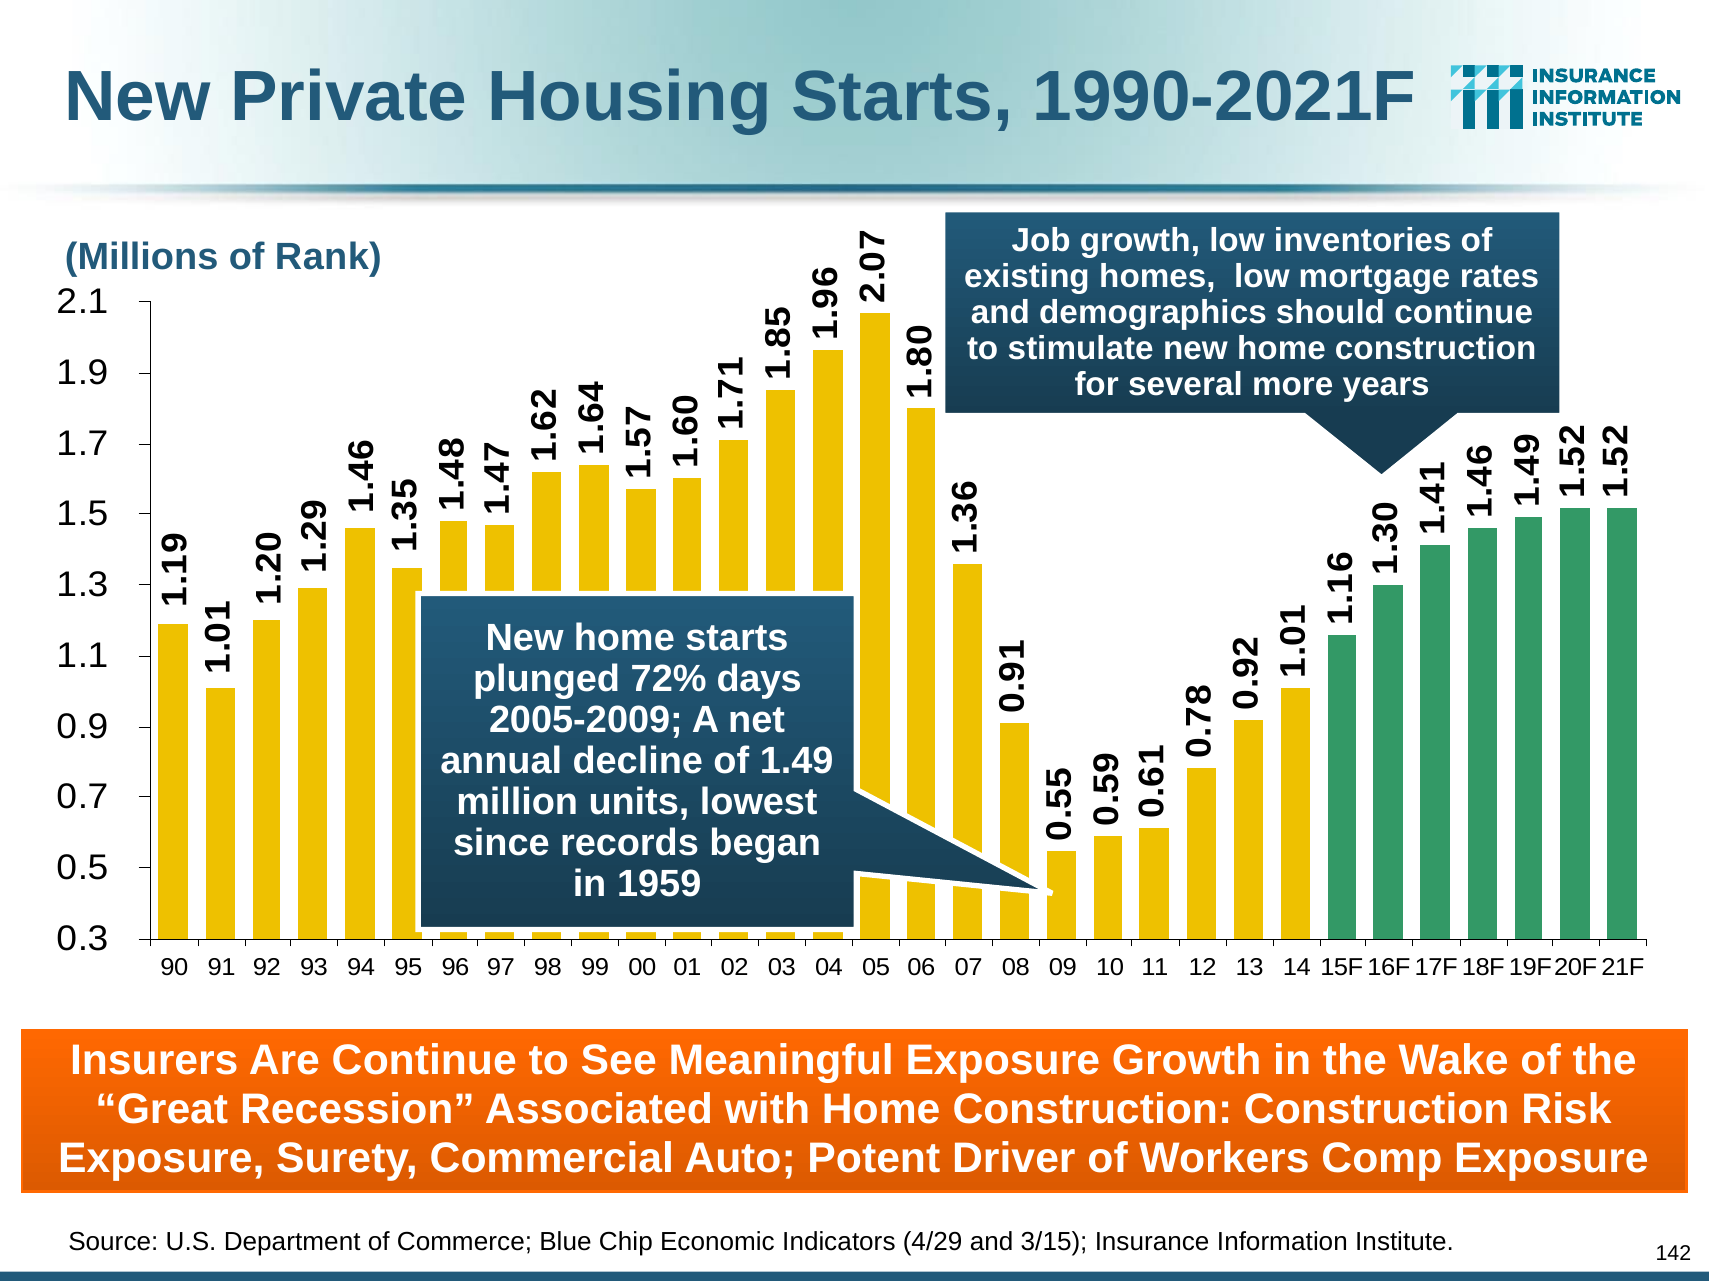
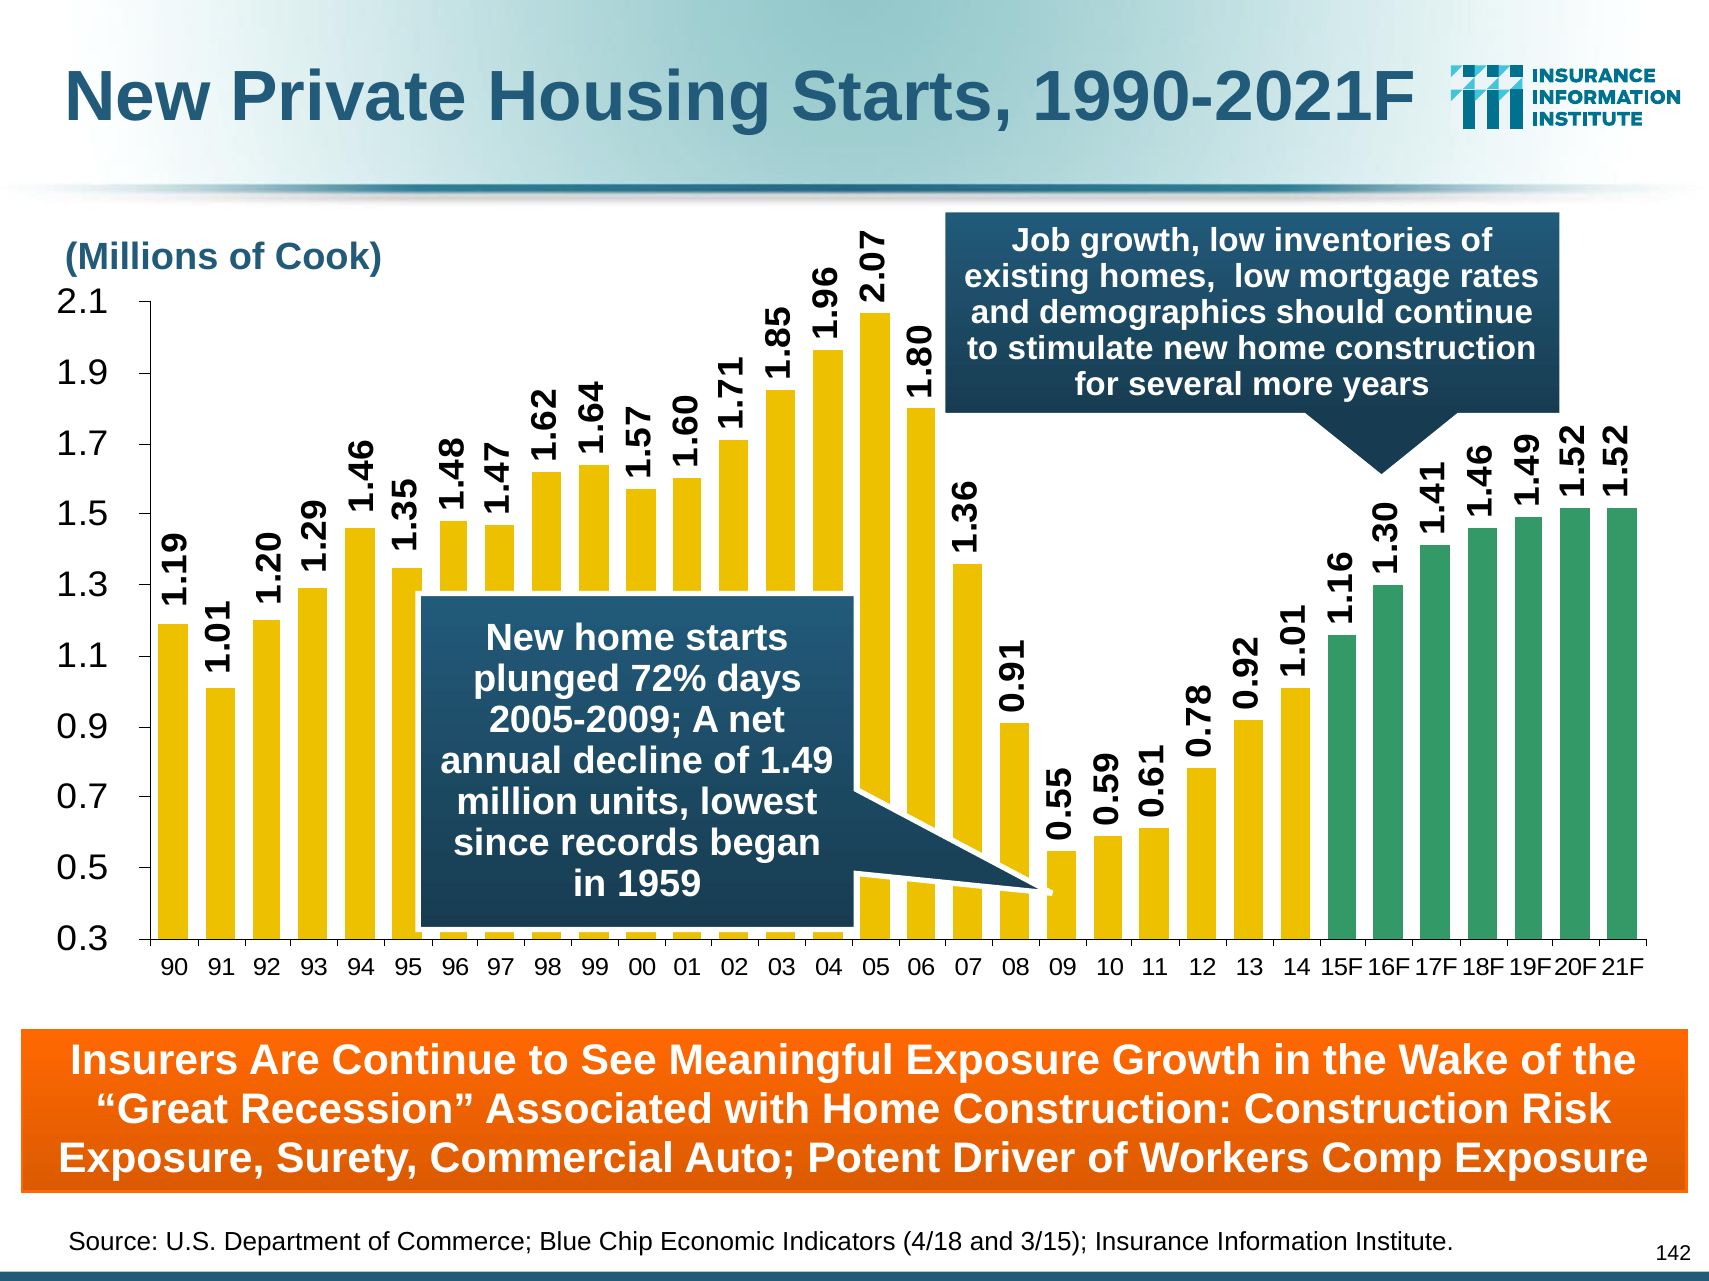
Rank: Rank -> Cook (329, 257)
4/29: 4/29 -> 4/18 (933, 1243)
